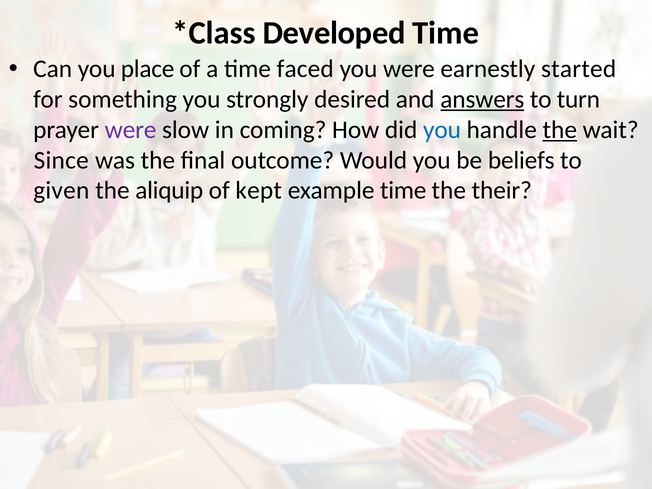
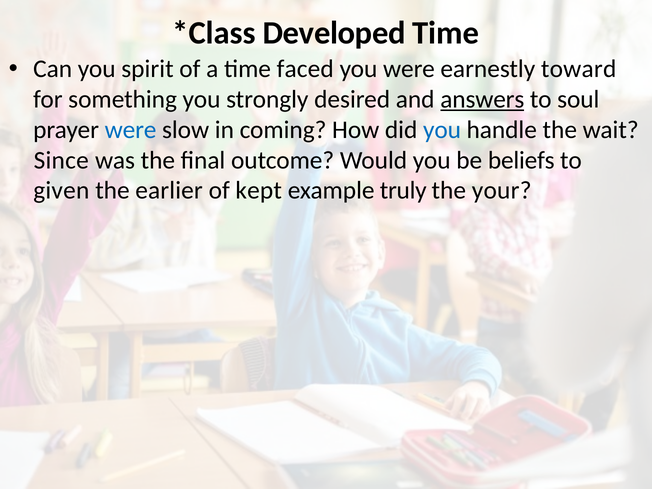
place: place -> spirit (147, 69)
started: started -> toward (579, 69)
turn: turn -> soul (578, 99)
were colour: purple -> blue (131, 130)
the underline: present -> none (560, 130)
aliquip: aliquip -> earlier (169, 191)
example time: time -> truly (403, 191)
their: their -> your (502, 191)
